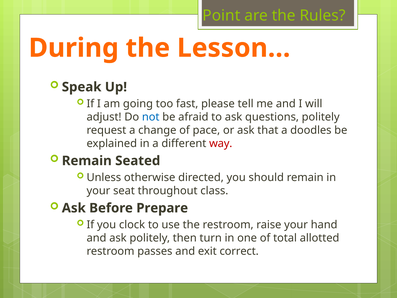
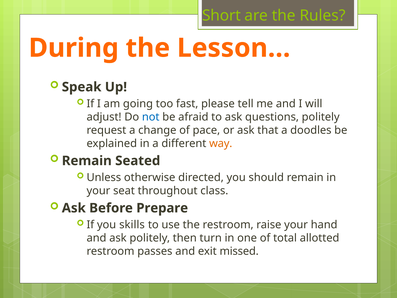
Point: Point -> Short (222, 16)
way colour: red -> orange (221, 143)
clock: clock -> skills (132, 225)
correct: correct -> missed (239, 251)
